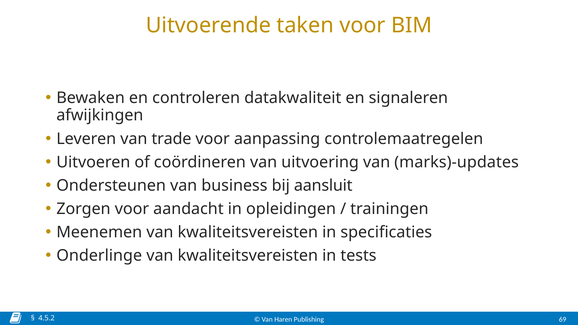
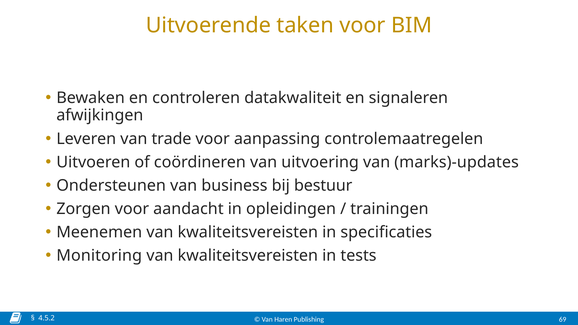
aansluit: aansluit -> bestuur (323, 186)
Onderlinge: Onderlinge -> Monitoring (99, 256)
